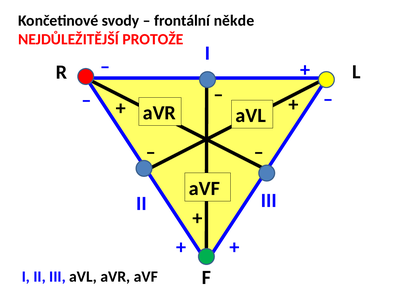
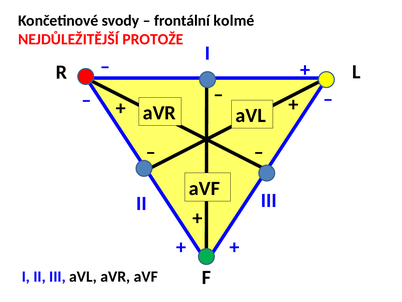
někde: někde -> kolmé (234, 21)
